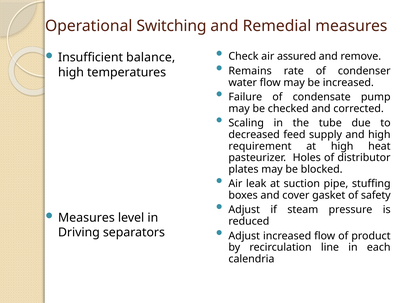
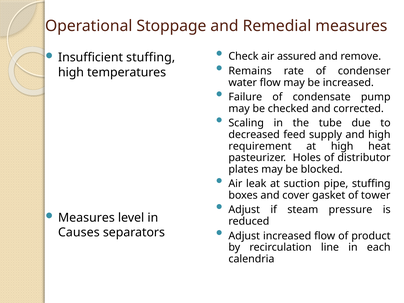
Switching: Switching -> Stoppage (171, 26)
Insufficient balance: balance -> stuffing (151, 58)
safety: safety -> tower (376, 195)
Driving: Driving -> Causes (79, 232)
